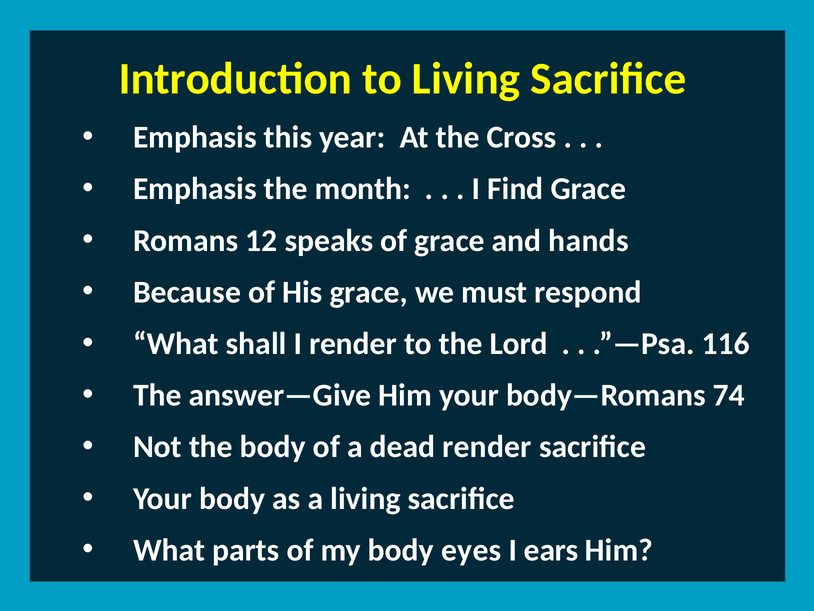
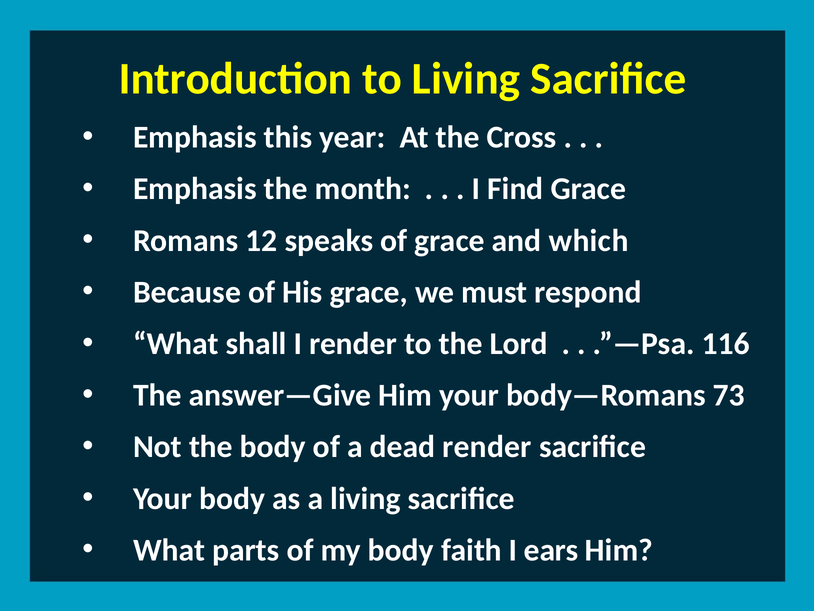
hands: hands -> which (589, 240)
74: 74 -> 73 (729, 395)
eyes: eyes -> faith (471, 550)
